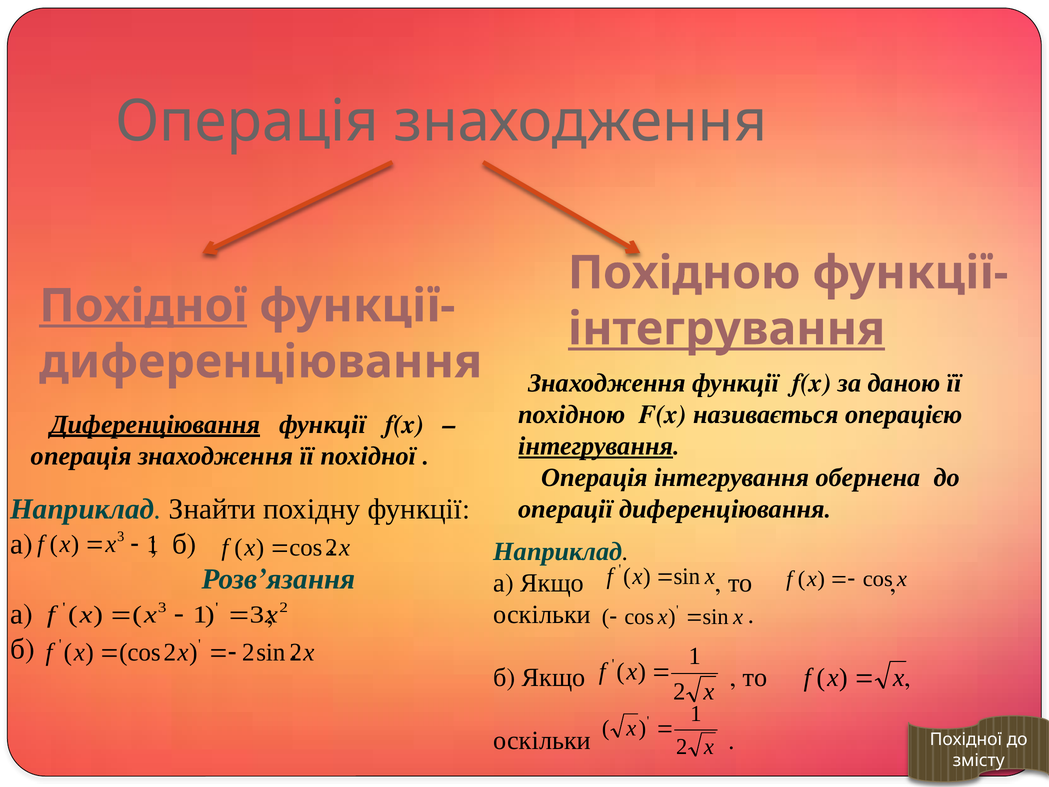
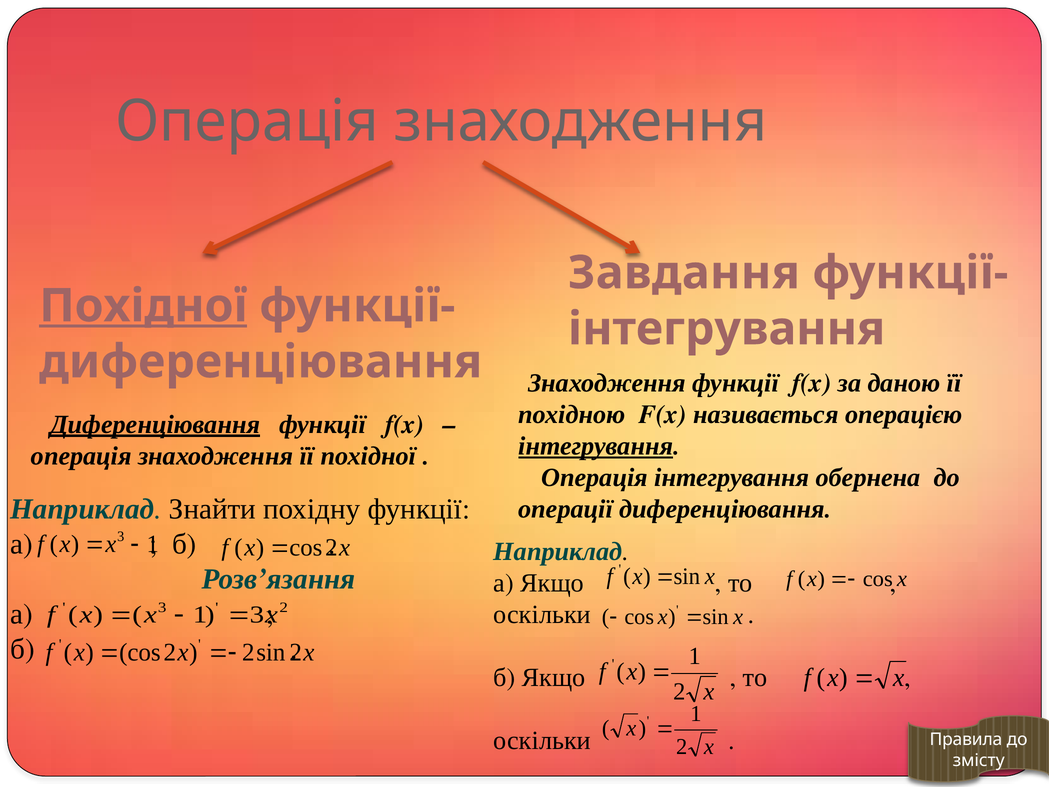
Похідною: Похідною -> Завдання (684, 273)
інтегрування underline: present -> none (727, 329)
Похідної: Похідної -> Правила (966, 739)
